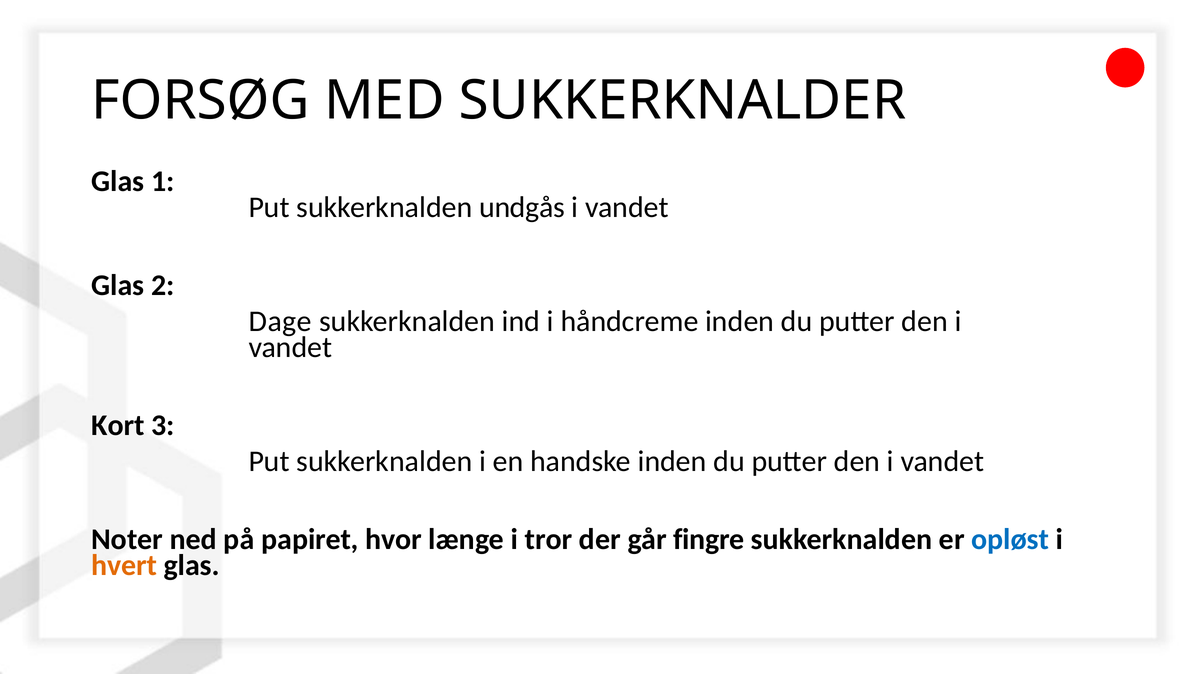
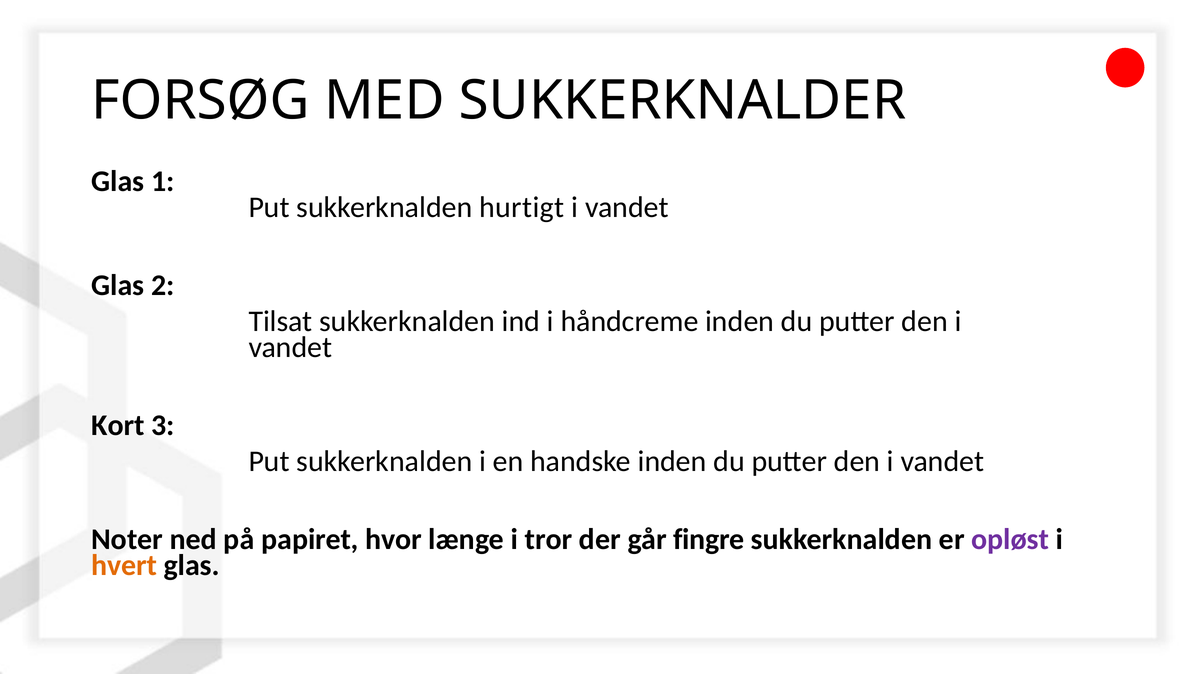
undgås: undgås -> hurtigt (522, 207)
Dage: Dage -> Tilsat (280, 321)
opløst colour: blue -> purple (1010, 539)
